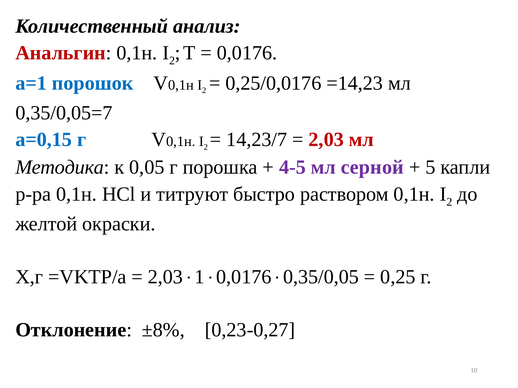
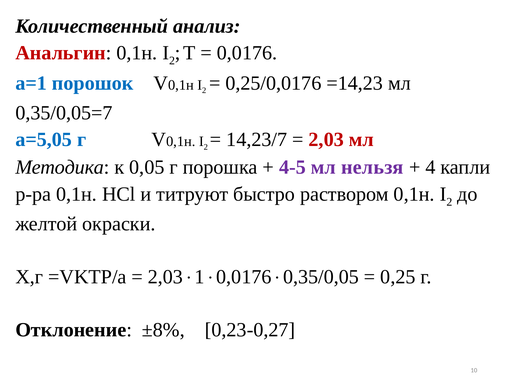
а=0,15: а=0,15 -> а=5,05 (44, 140)
серной: серной -> нельзя (372, 167)
5: 5 -> 4 (430, 167)
